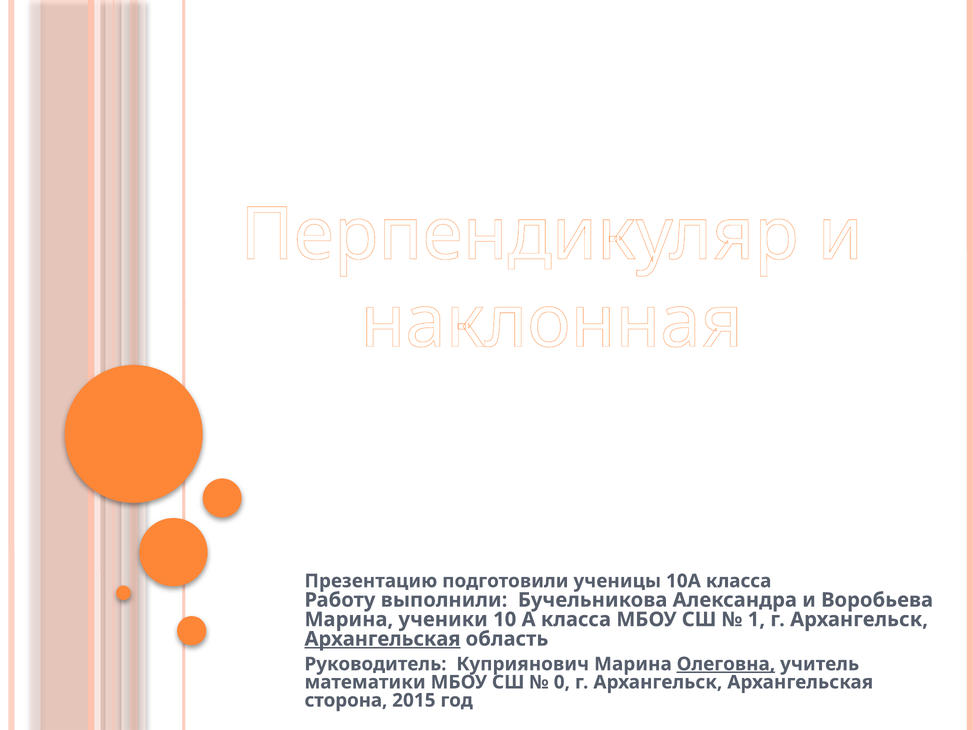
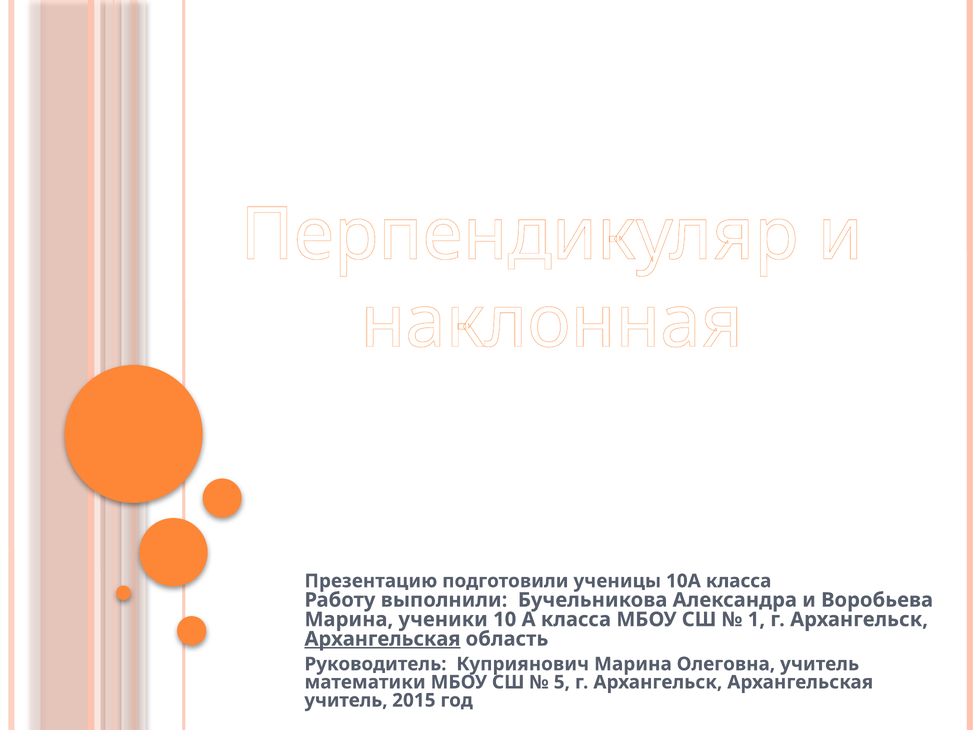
Олеговна underline: present -> none (726, 664)
0: 0 -> 5 (562, 682)
сторона: сторона -> учитель (346, 700)
